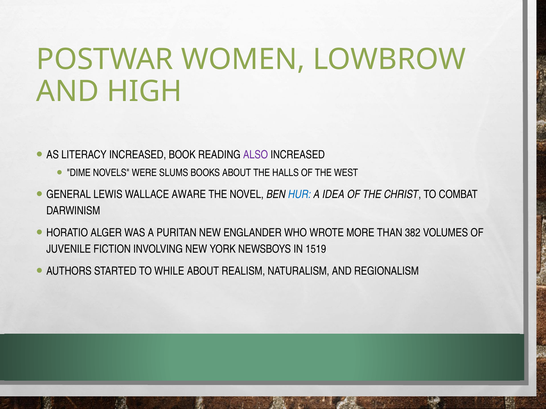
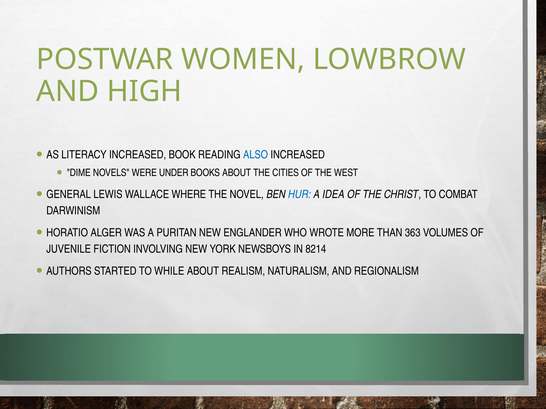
ALSO colour: purple -> blue (256, 155)
SLUMS: SLUMS -> UNDER (174, 173)
HALLS: HALLS -> CITIES (286, 173)
AWARE: AWARE -> WHERE (189, 195)
382: 382 -> 363 (413, 233)
1519: 1519 -> 8214 (316, 249)
